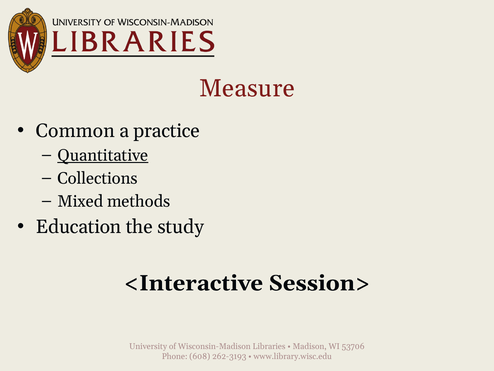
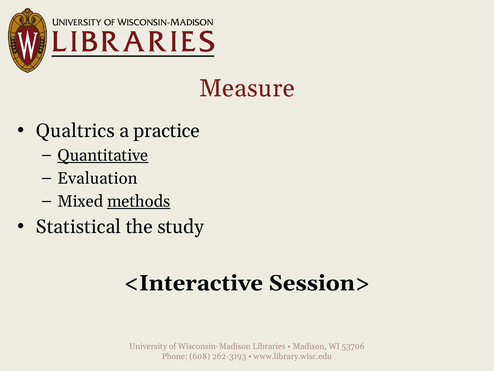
Common: Common -> Qualtrics (75, 131)
Collections: Collections -> Evaluation (97, 178)
methods underline: none -> present (139, 201)
Education: Education -> Statistical (78, 227)
